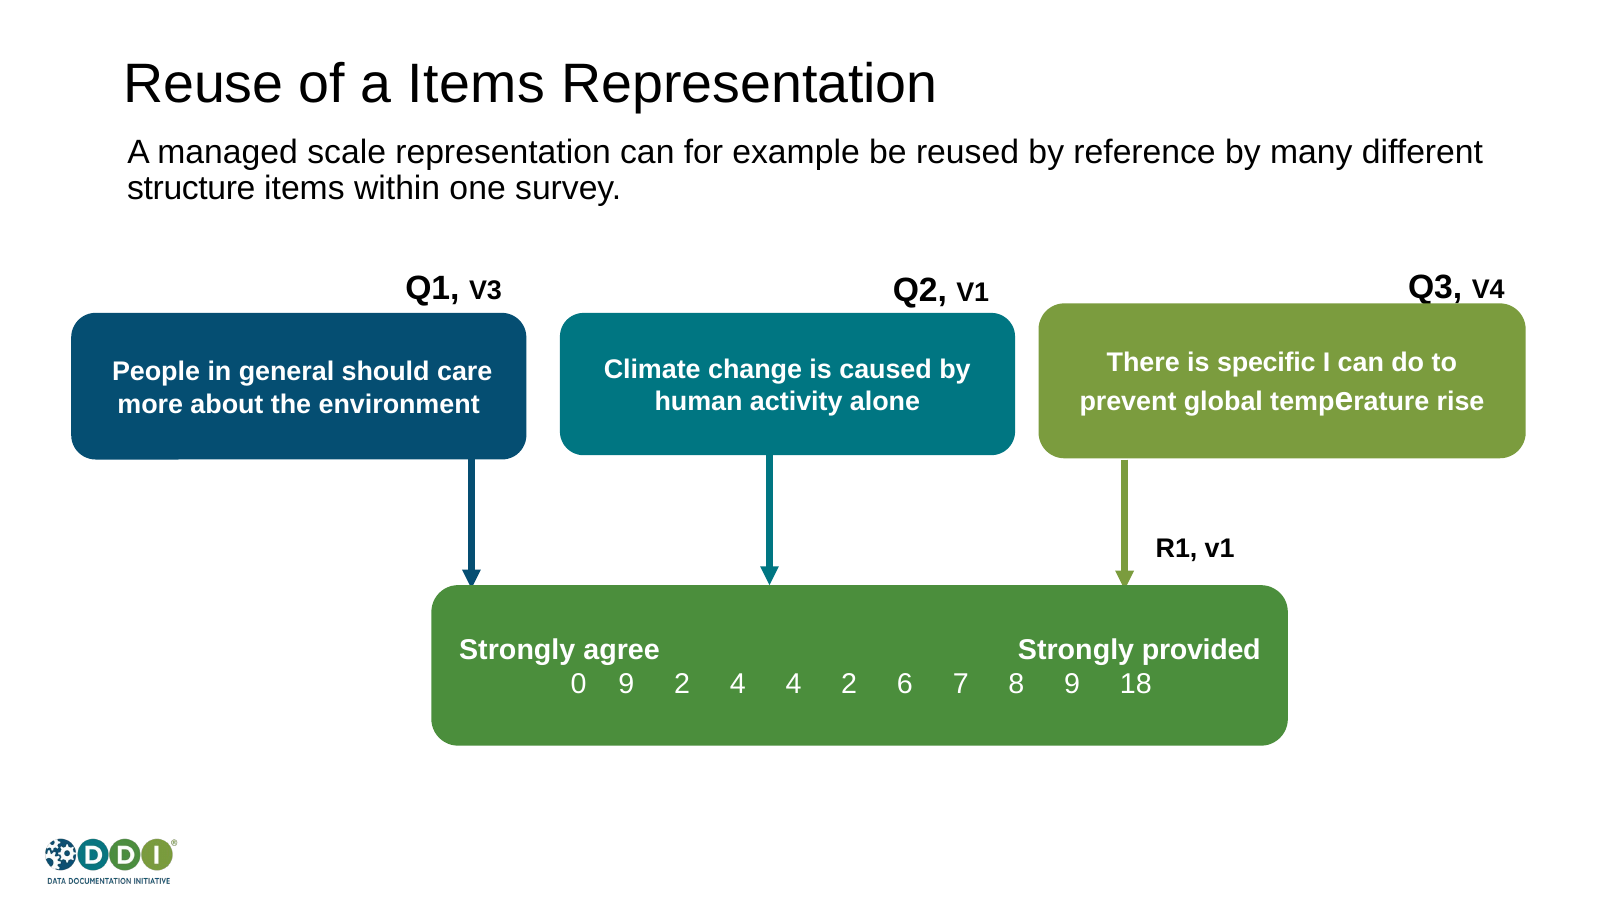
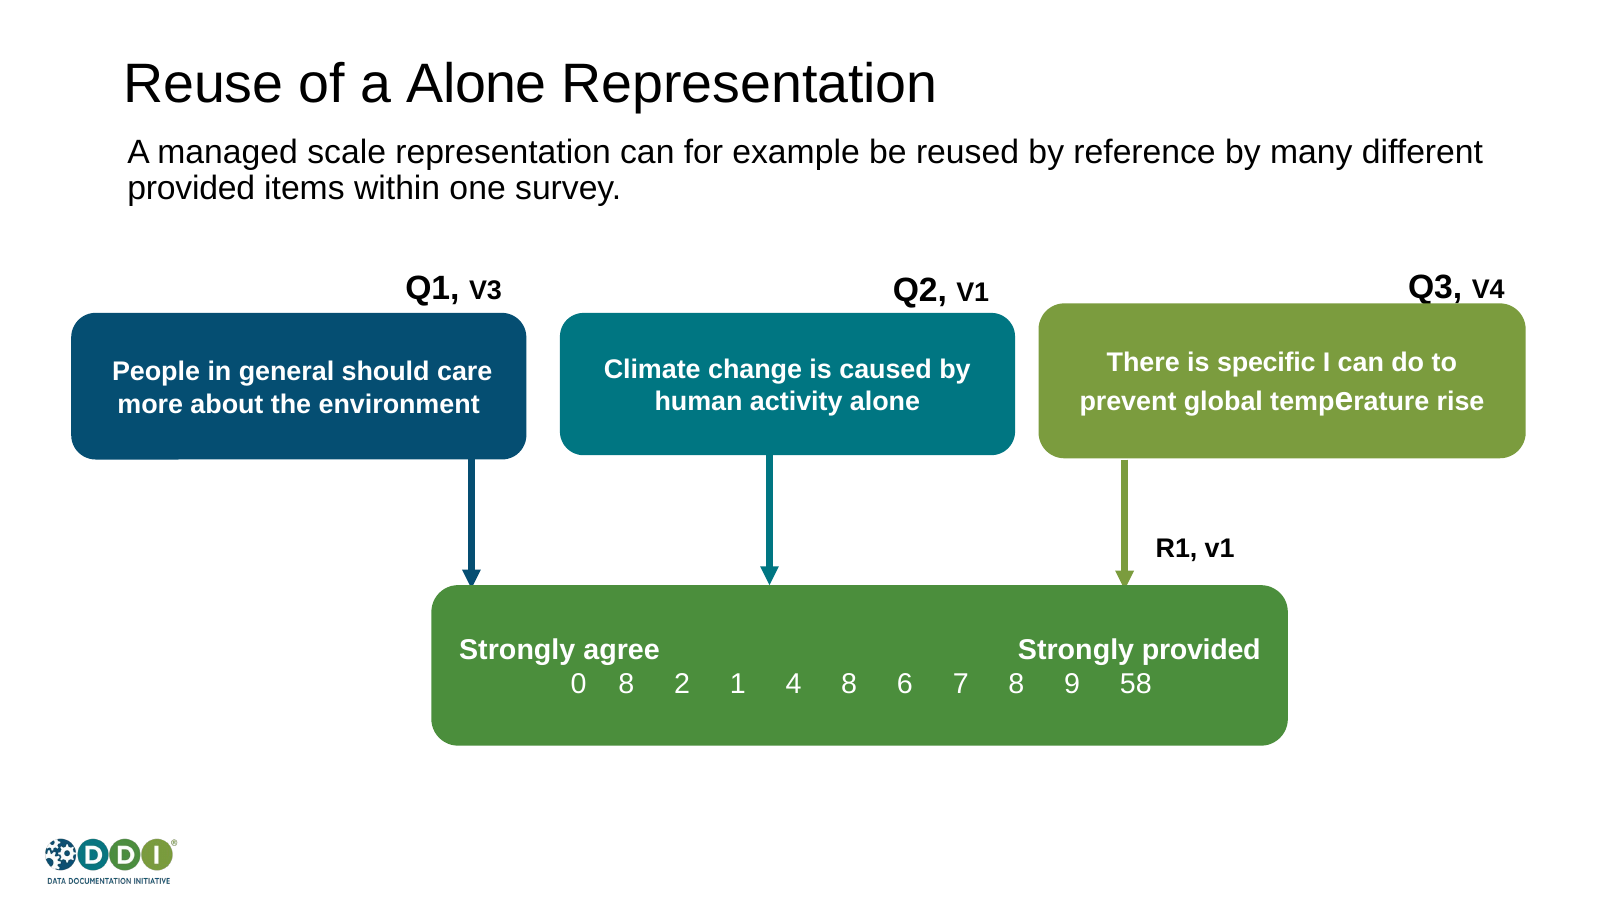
a Items: Items -> Alone (477, 84)
structure: structure -> provided (191, 188)
0 9: 9 -> 8 (626, 685)
2 4: 4 -> 1 (738, 685)
4 2: 2 -> 8 (849, 685)
18: 18 -> 58 (1136, 685)
